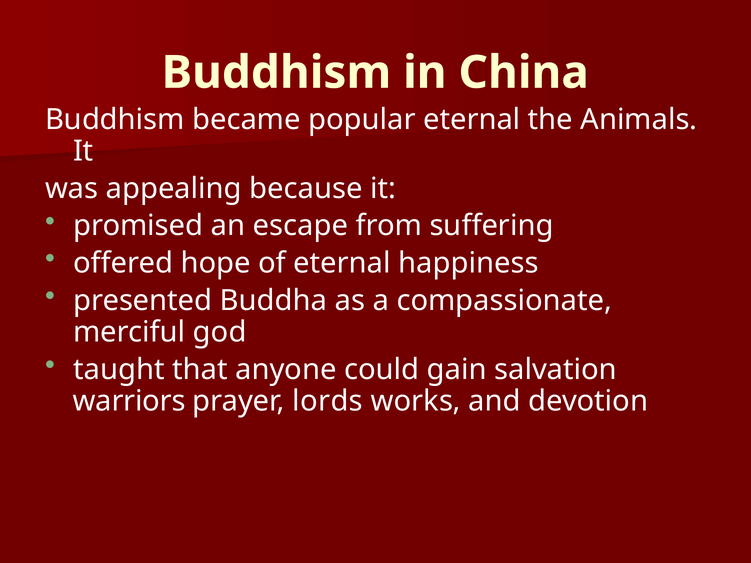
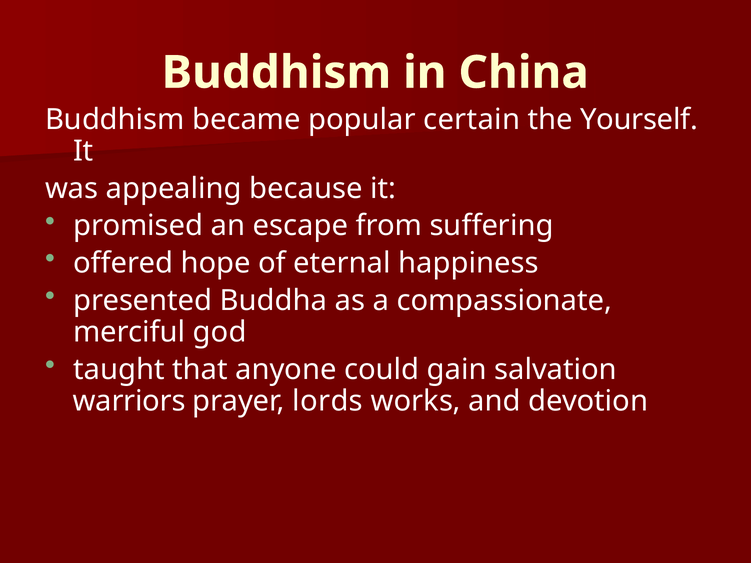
popular eternal: eternal -> certain (472, 120)
Animals: Animals -> Yourself (639, 120)
